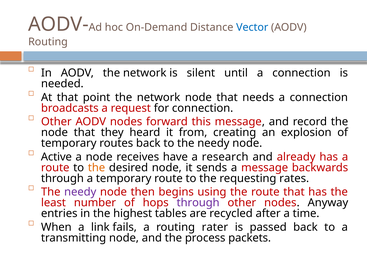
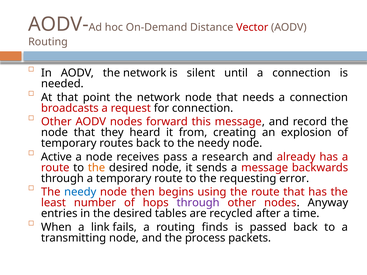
Vector colour: blue -> red (252, 27)
have: have -> pass (175, 157)
rates: rates -> error (294, 179)
needy colour: purple -> blue (80, 192)
in the highest: highest -> desired (133, 214)
rater: rater -> finds (215, 227)
